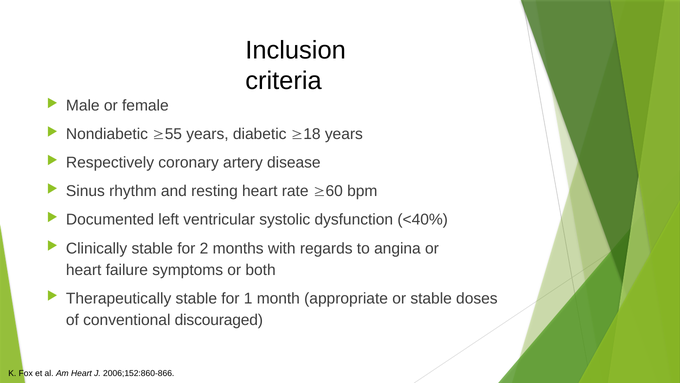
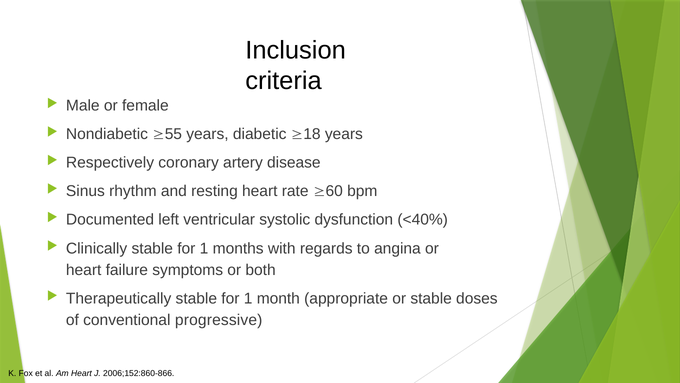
Clinically stable for 2: 2 -> 1 (204, 248)
discouraged: discouraged -> progressive (219, 319)
